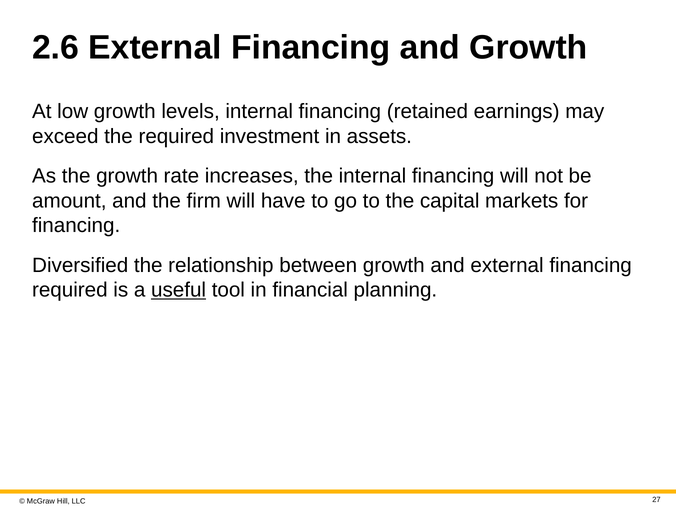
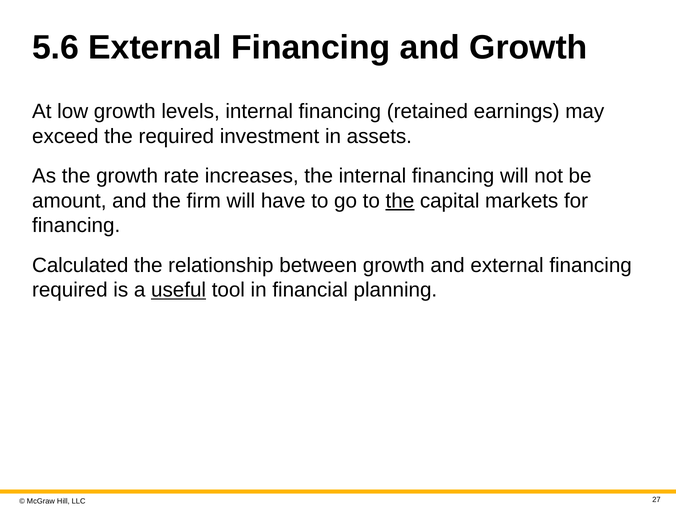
2.6: 2.6 -> 5.6 (56, 47)
the underline: none -> present (400, 201)
Diversified: Diversified -> Calculated (80, 265)
